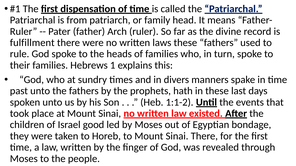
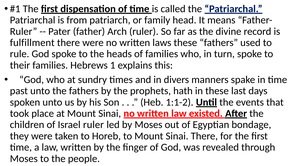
Israel good: good -> ruler (93, 125)
